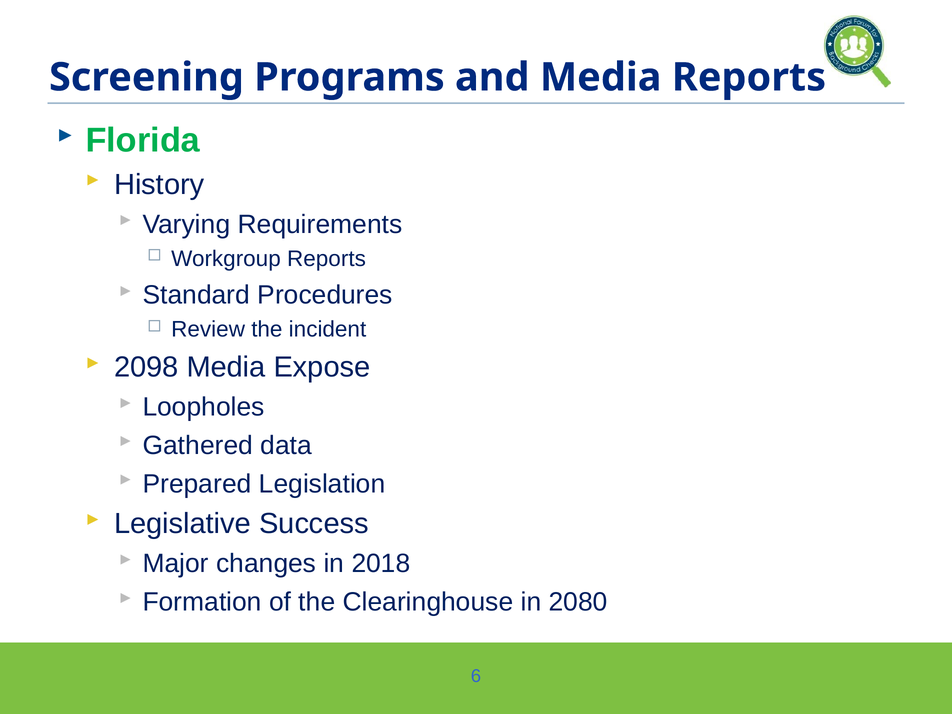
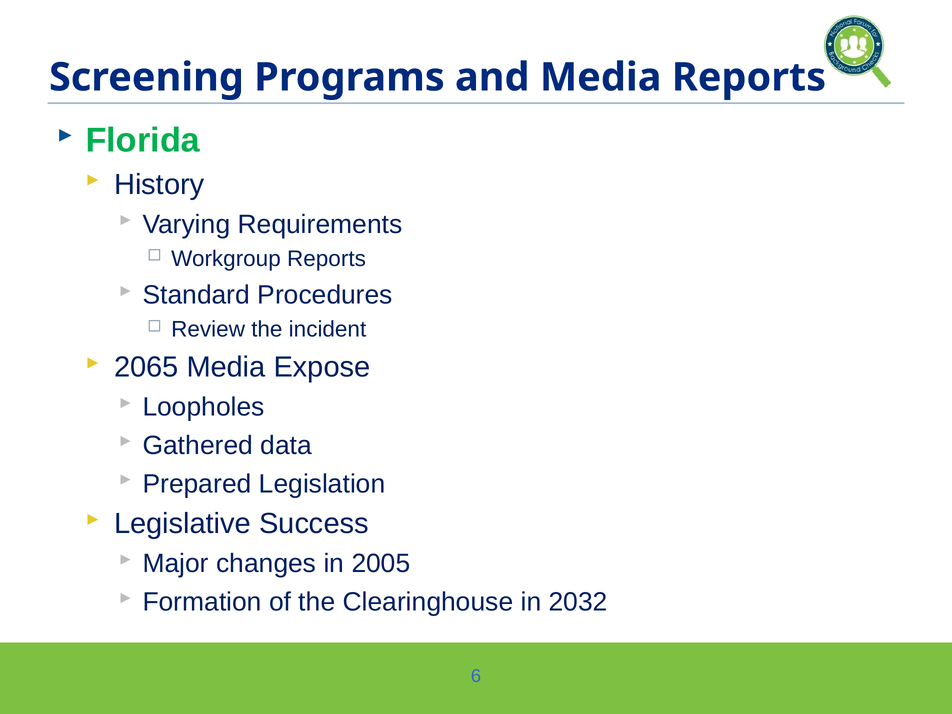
2098: 2098 -> 2065 (146, 367)
2018: 2018 -> 2005 (381, 564)
2080: 2080 -> 2032 (578, 602)
